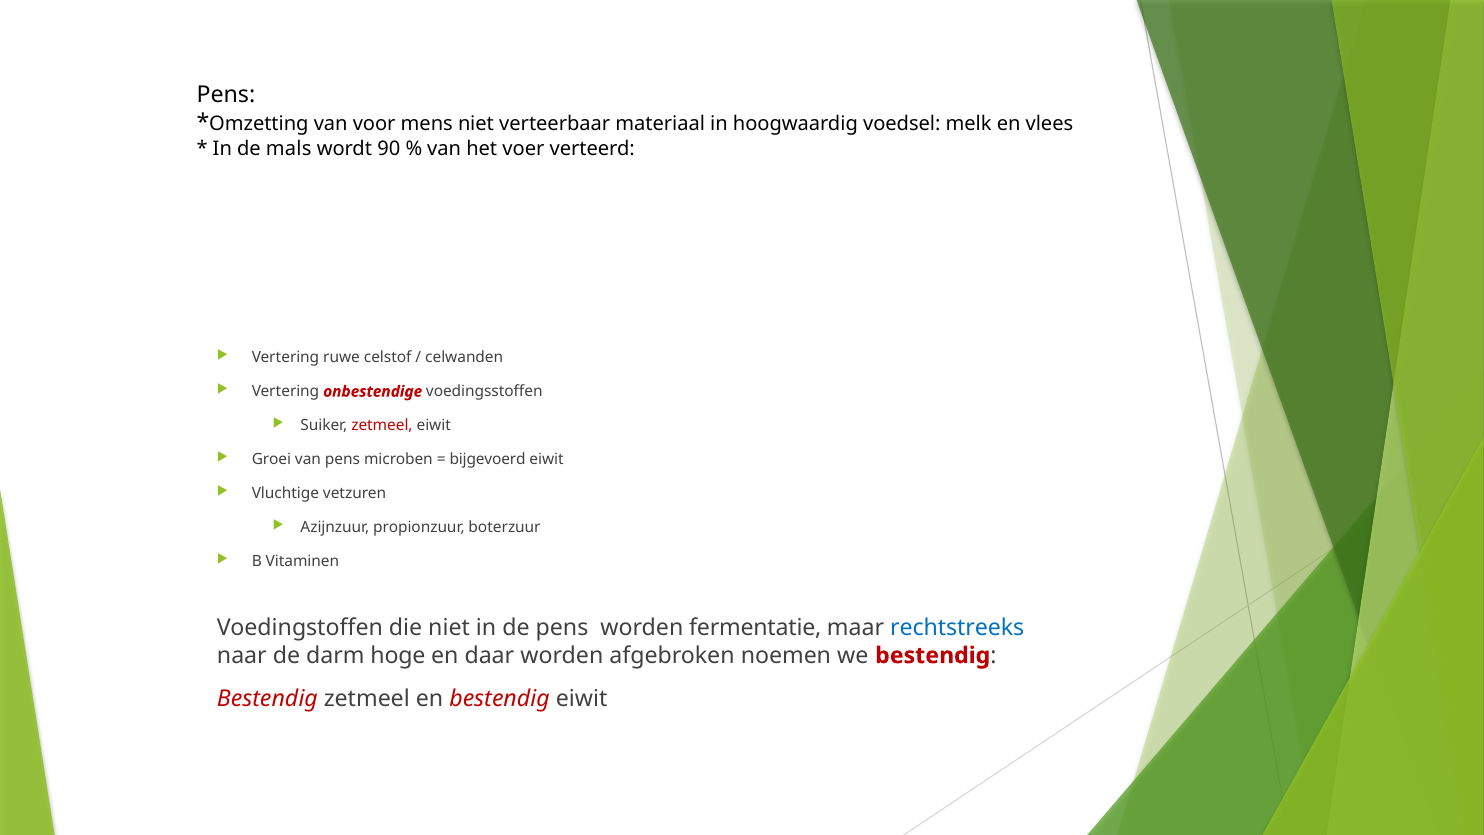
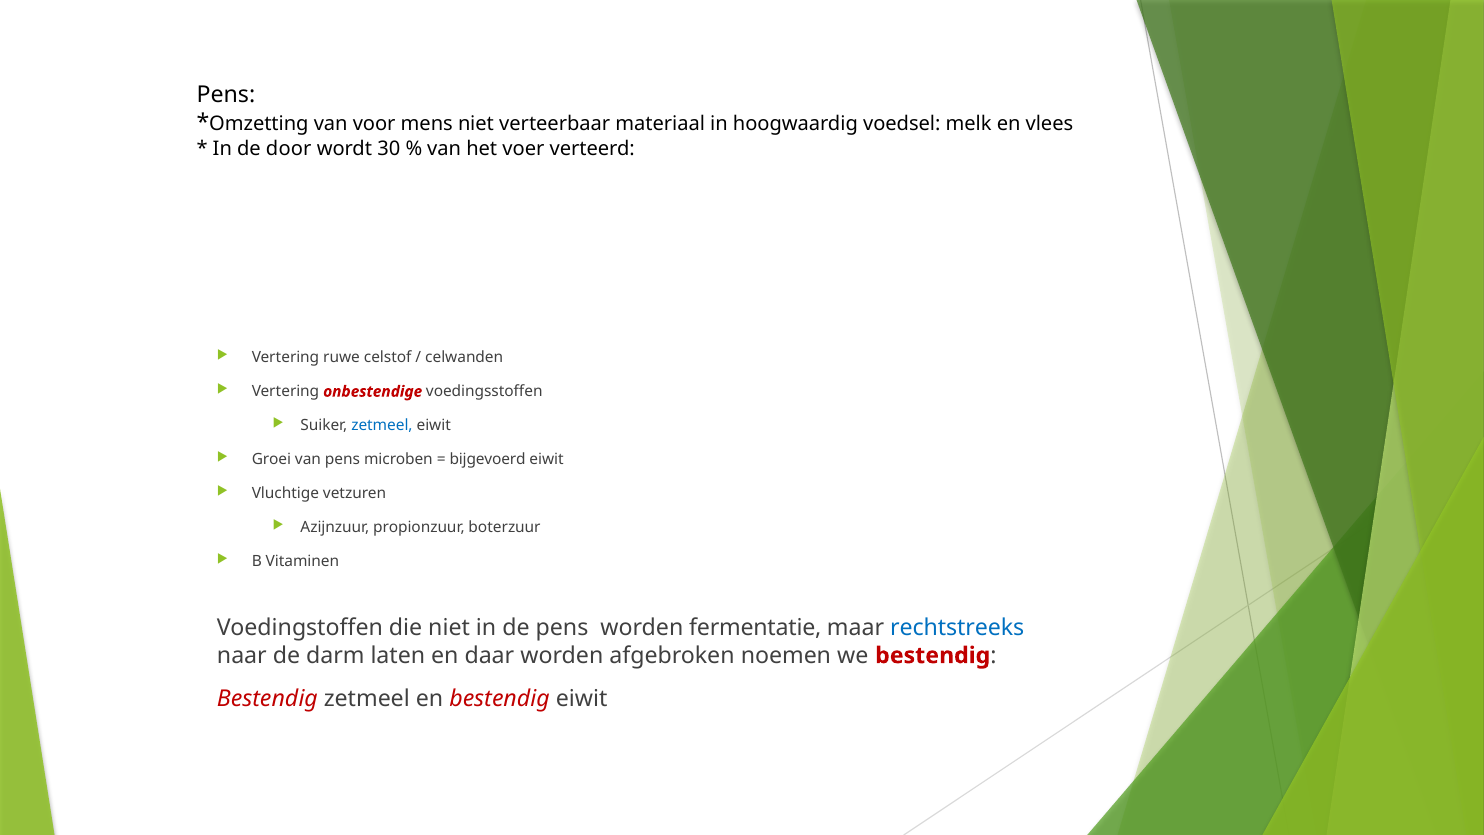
mals: mals -> door (289, 149)
90: 90 -> 30 (389, 149)
zetmeel colour: red -> blue (382, 426)
hoge: hoge -> laten (398, 655)
